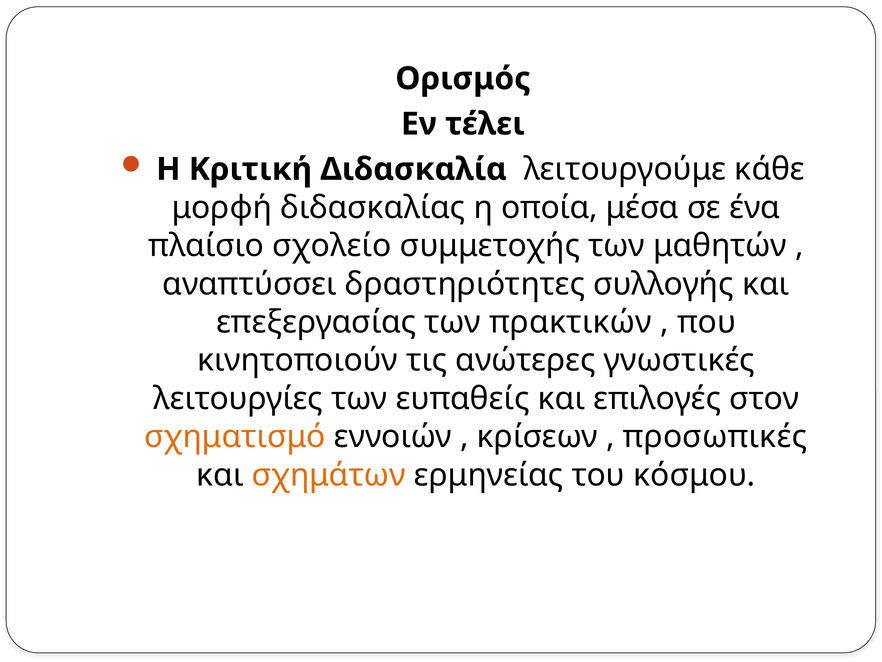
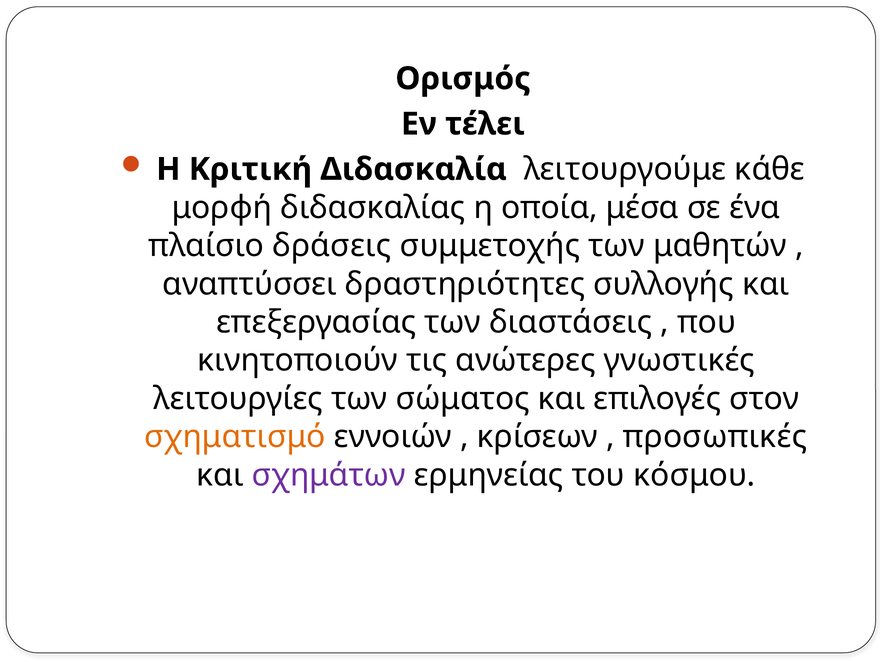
σχολείο: σχολείο -> δράσεις (332, 246)
πρακτικών: πρακτικών -> διαστάσεις (571, 322)
ευπαθείς: ευπαθείς -> σώματος (463, 398)
σχημάτων colour: orange -> purple (329, 475)
